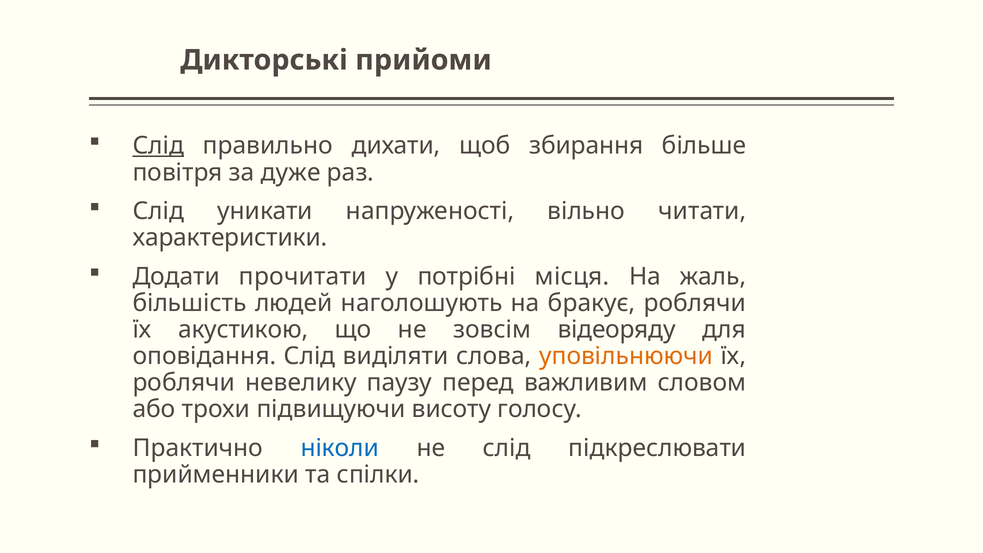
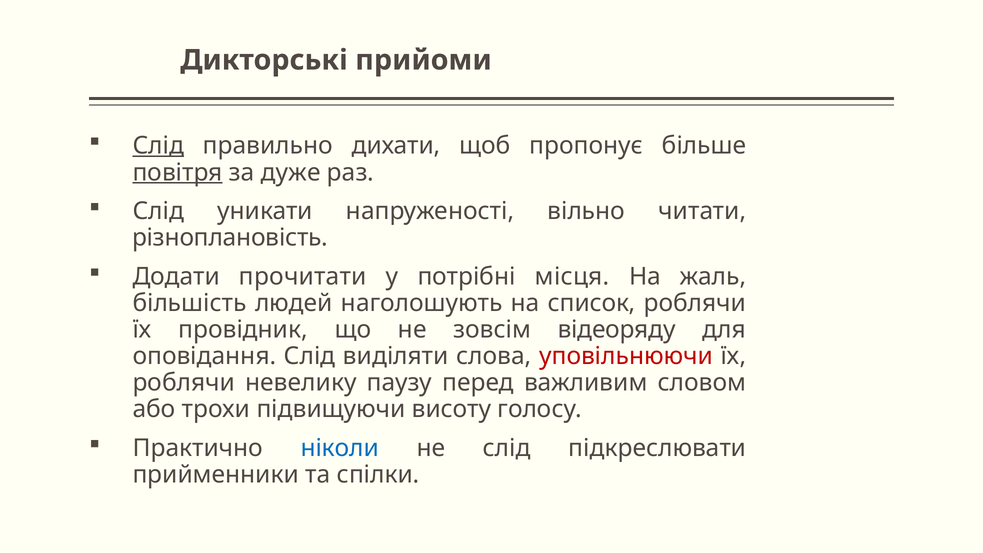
збирання: збирання -> пропонує (586, 146)
повітря underline: none -> present (178, 172)
характеристики: характеристики -> різноплановість (230, 238)
бракує: бракує -> список (592, 303)
акустикою: акустикою -> провідник (243, 330)
уповільнюючи colour: orange -> red (626, 356)
